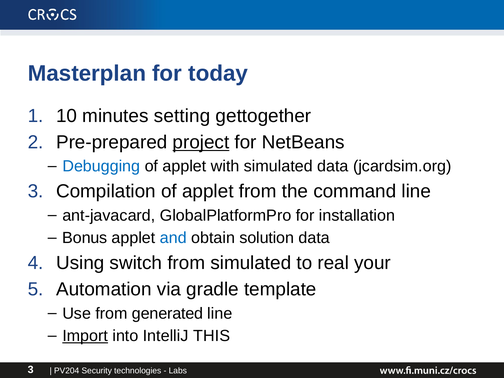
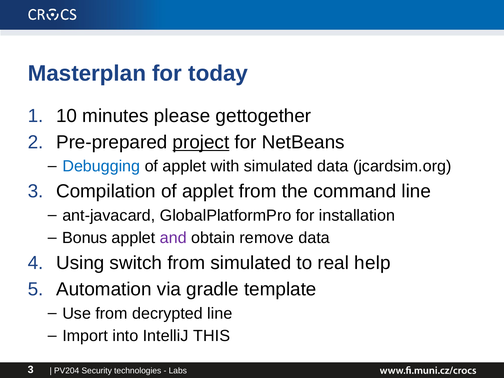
setting: setting -> please (182, 116)
and colour: blue -> purple (173, 238)
solution: solution -> remove (267, 238)
your: your -> help (372, 263)
generated: generated -> decrypted (167, 313)
Import underline: present -> none (85, 336)
